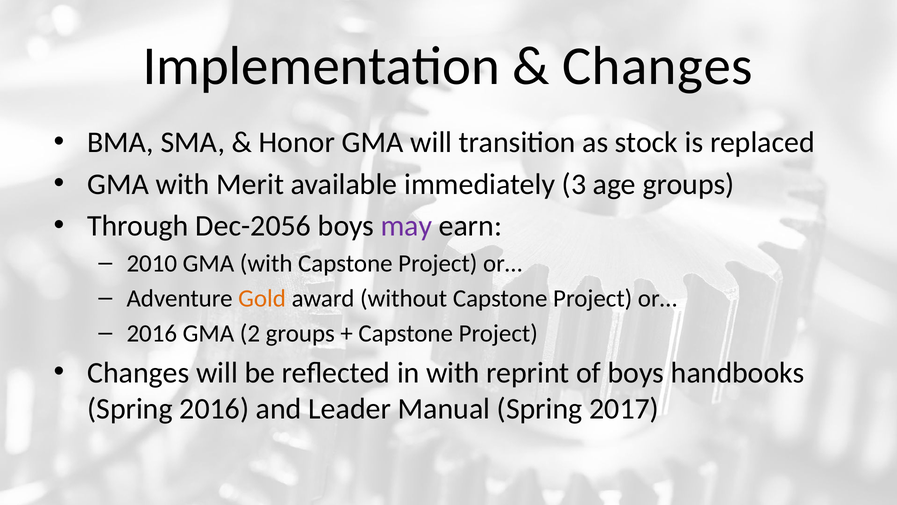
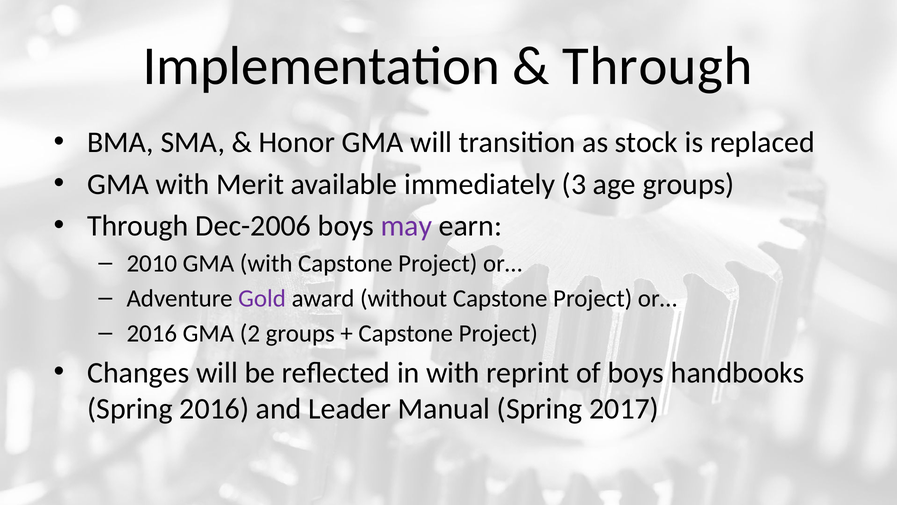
Changes: Changes -> Through (657, 66)
Dec-2056: Dec-2056 -> Dec-2006 (253, 226)
Gold colour: orange -> purple (262, 298)
